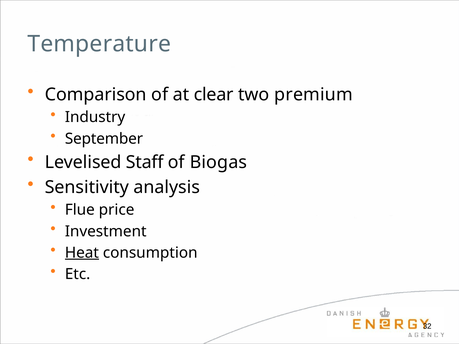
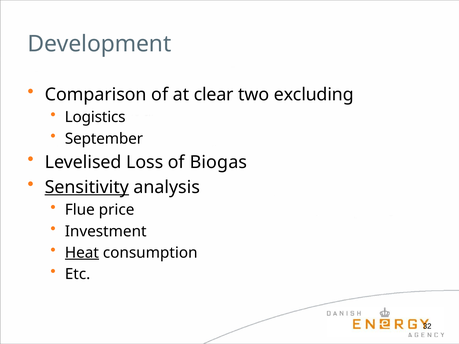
Temperature: Temperature -> Development (99, 44)
premium: premium -> excluding (314, 95)
Industry: Industry -> Logistics (95, 117)
Staff: Staff -> Loss (145, 162)
Sensitivity underline: none -> present (87, 187)
